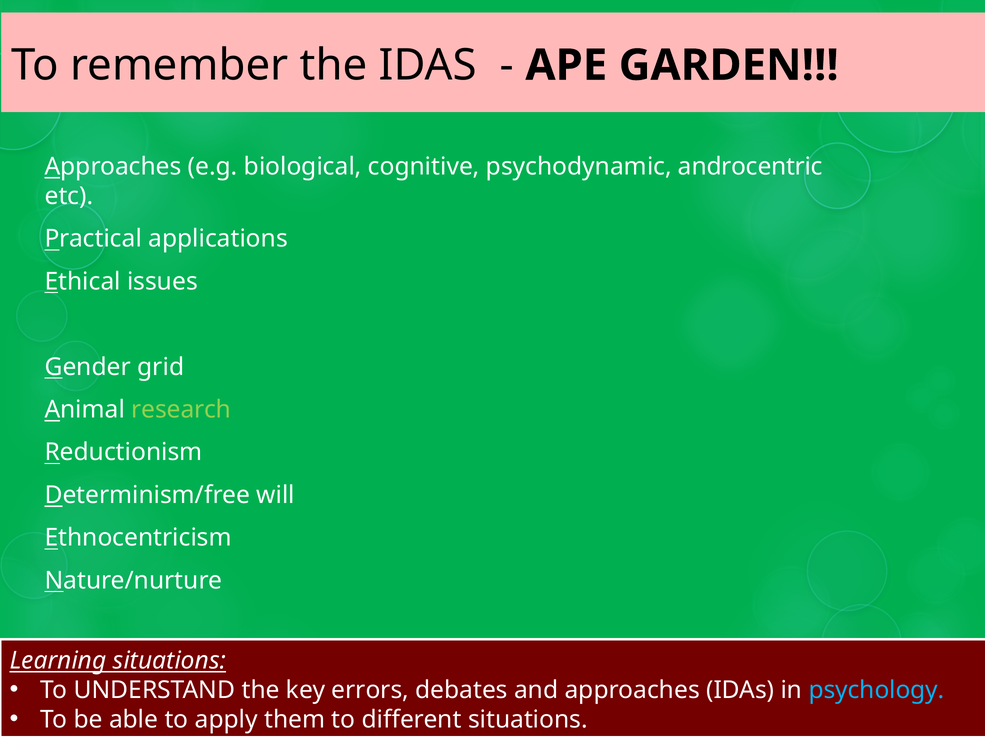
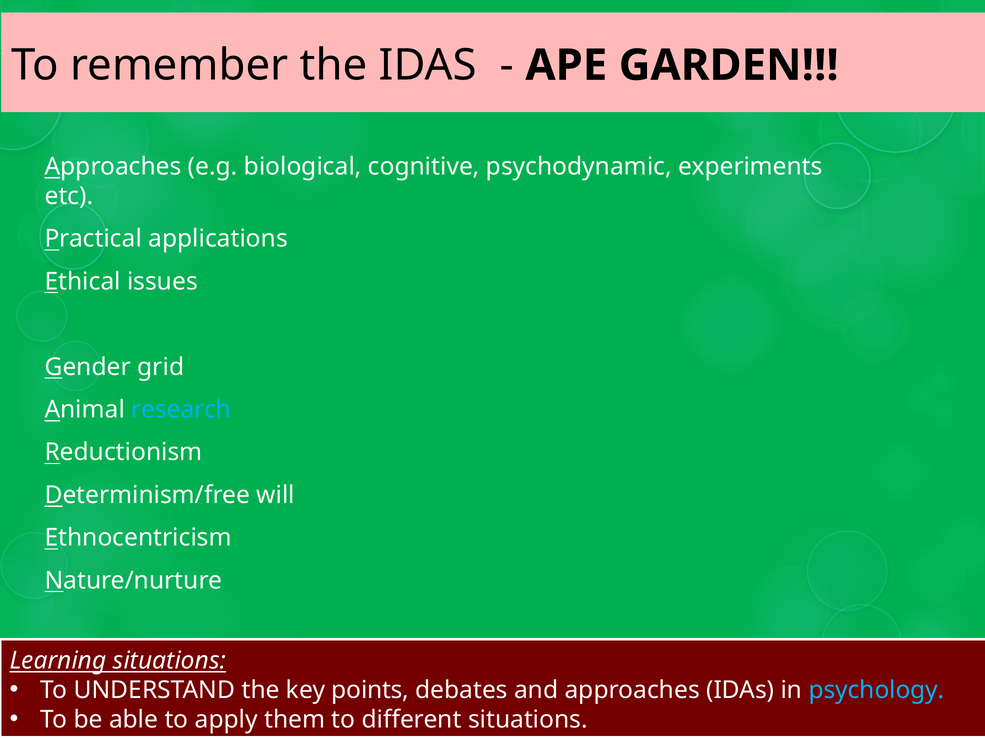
androcentric: androcentric -> experiments (750, 166)
research colour: light green -> light blue (181, 409)
errors: errors -> points (370, 690)
